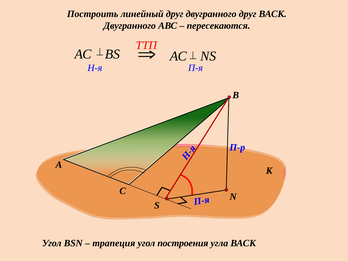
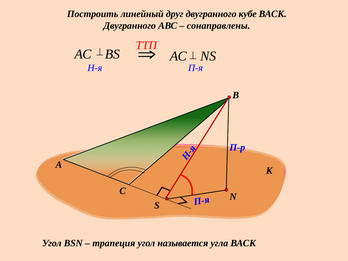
двугранного друг: друг -> кубе (248, 14)
пересекаются: пересекаются -> сонаправлены (218, 26)
построения: построения -> называется (183, 243)
